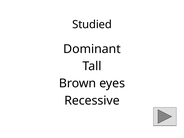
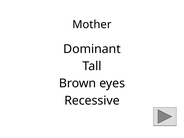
Studied: Studied -> Mother (92, 25)
